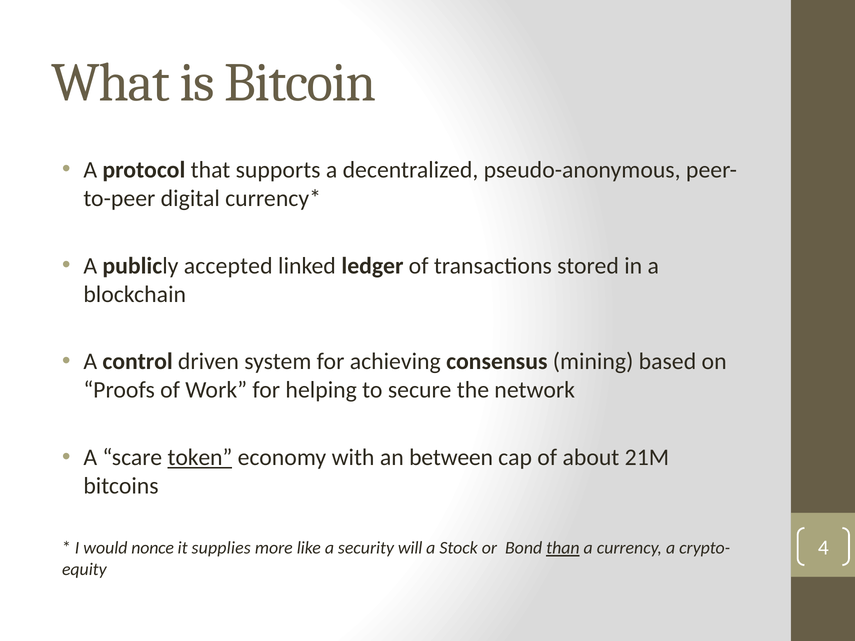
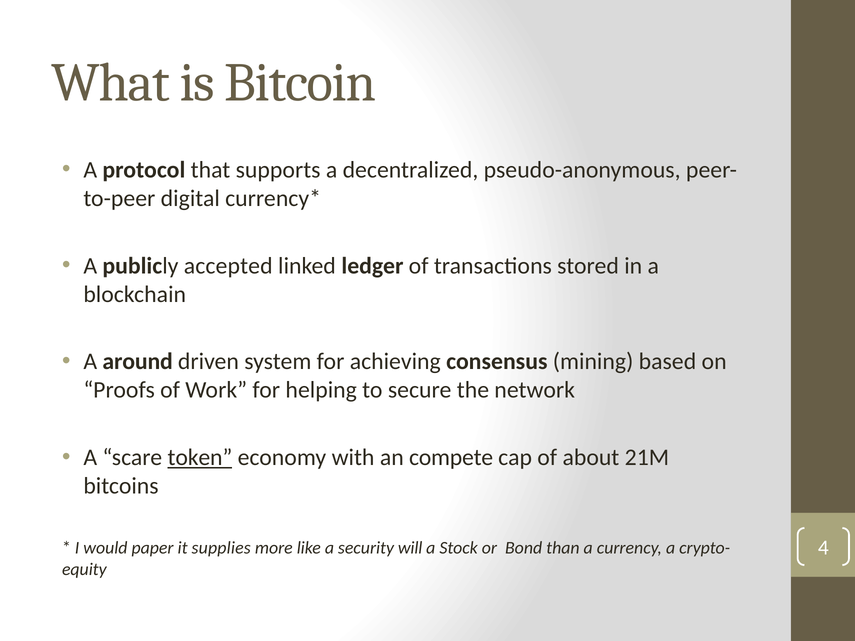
control: control -> around (138, 362)
between: between -> compete (451, 458)
nonce: nonce -> paper (153, 548)
than underline: present -> none (563, 548)
